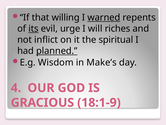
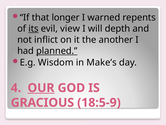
willing: willing -> longer (66, 17)
warned underline: present -> none (104, 17)
urge: urge -> view (70, 29)
riches: riches -> depth (117, 29)
spiritual: spiritual -> another (116, 40)
OUR underline: none -> present (41, 88)
18:1-9: 18:1-9 -> 18:5-9 (99, 102)
